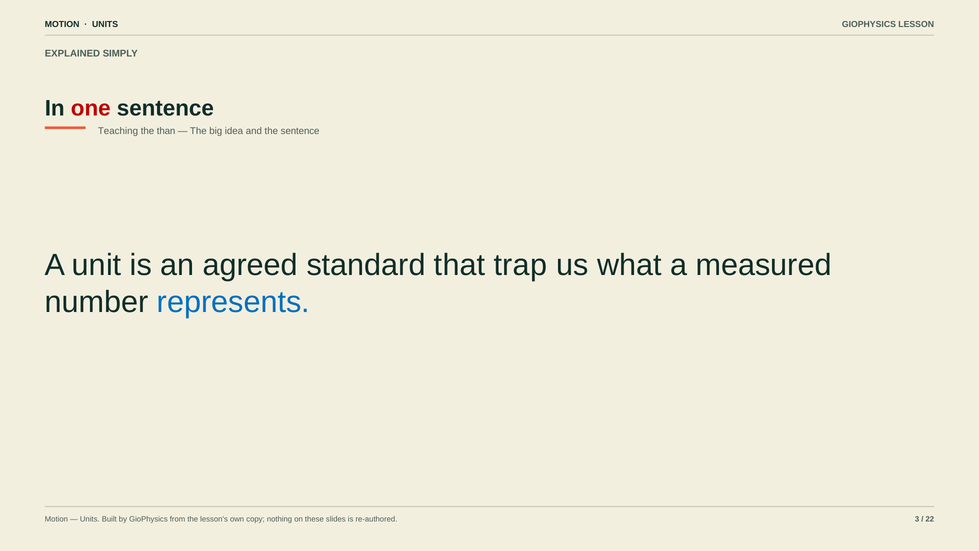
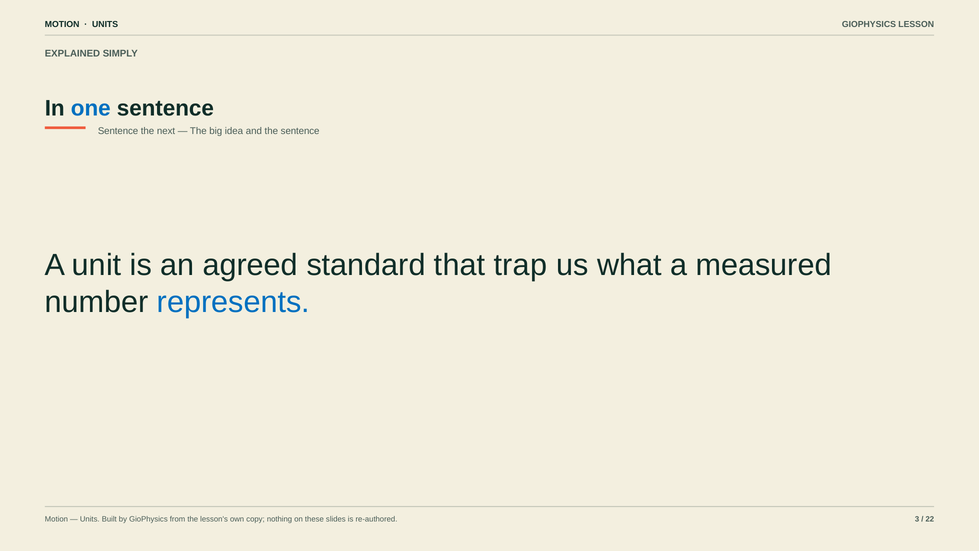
one colour: red -> blue (91, 108)
Teaching: Teaching -> Sentence (118, 131)
than: than -> next (166, 131)
